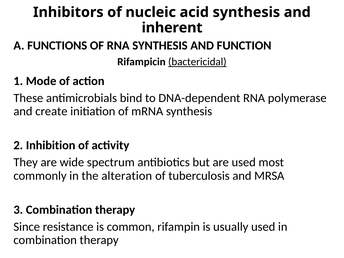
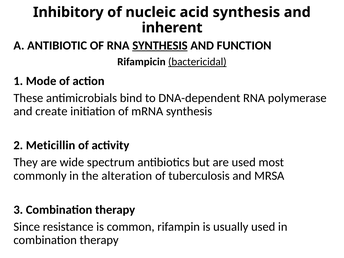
Inhibitors: Inhibitors -> Inhibitory (68, 12)
FUNCTIONS: FUNCTIONS -> ANTIBIOTIC (57, 46)
SYNTHESIS underline: none -> present (160, 46)
Inhibition: Inhibition -> Meticillin (51, 145)
